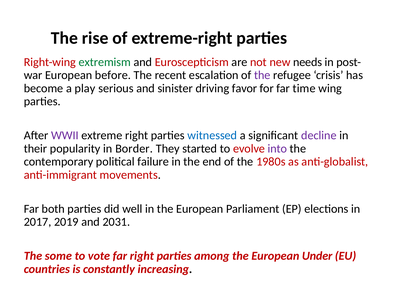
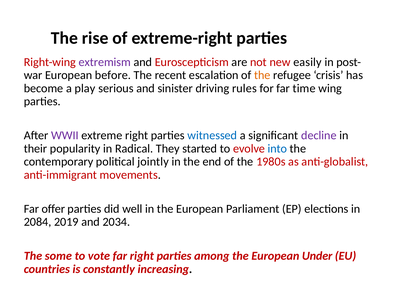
extremism colour: green -> purple (105, 62)
needs: needs -> easily (307, 62)
the colour: purple -> orange (262, 75)
favor: favor -> rules (244, 88)
Border: Border -> Radical (134, 148)
into colour: purple -> blue (277, 148)
failure: failure -> jointly (153, 162)
both: both -> offer (53, 209)
2017: 2017 -> 2084 (38, 222)
2031: 2031 -> 2034 (116, 222)
